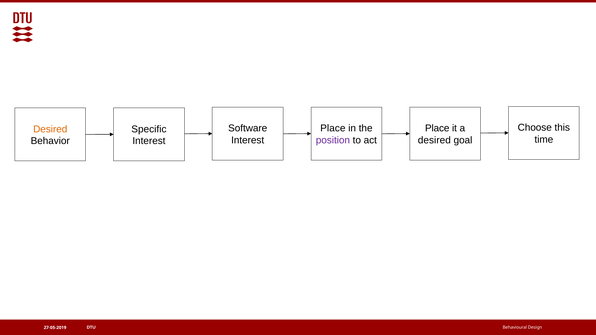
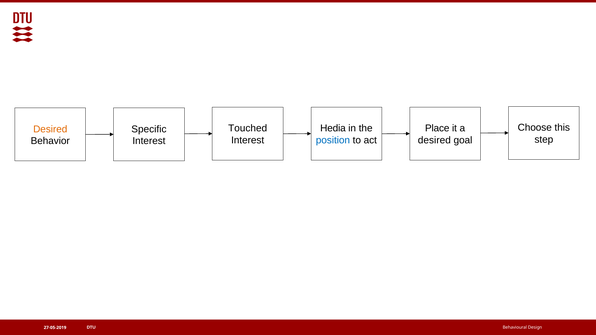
Software: Software -> Touched (248, 128)
Place: Place -> Hedia (333, 128)
time: time -> step (544, 140)
position colour: purple -> blue (333, 140)
